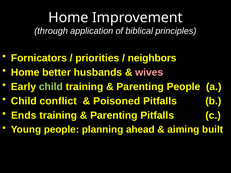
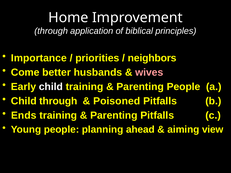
Fornicators: Fornicators -> Importance (39, 58)
Home: Home -> Come (25, 72)
child colour: light green -> white (51, 87)
Child conflict: conflict -> through (58, 101)
built: built -> view (213, 130)
